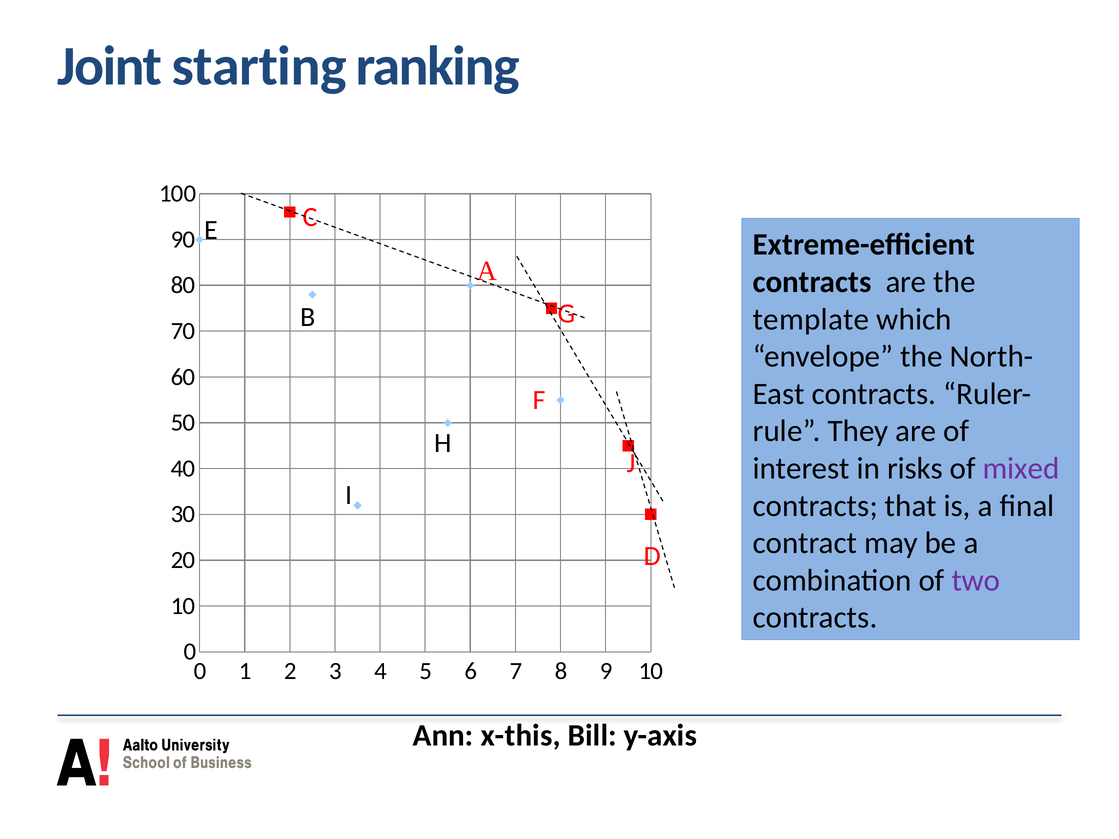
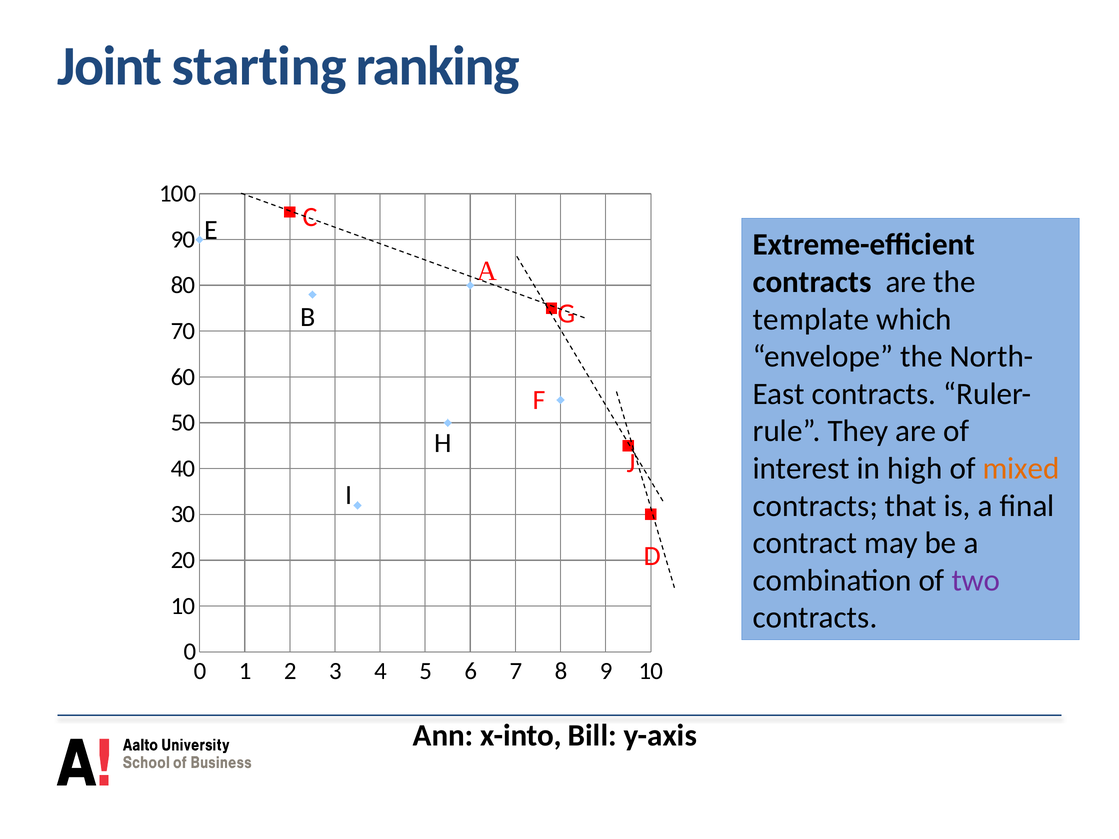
risks: risks -> high (915, 469)
mixed colour: purple -> orange (1021, 469)
x-this: x-this -> x-into (521, 736)
